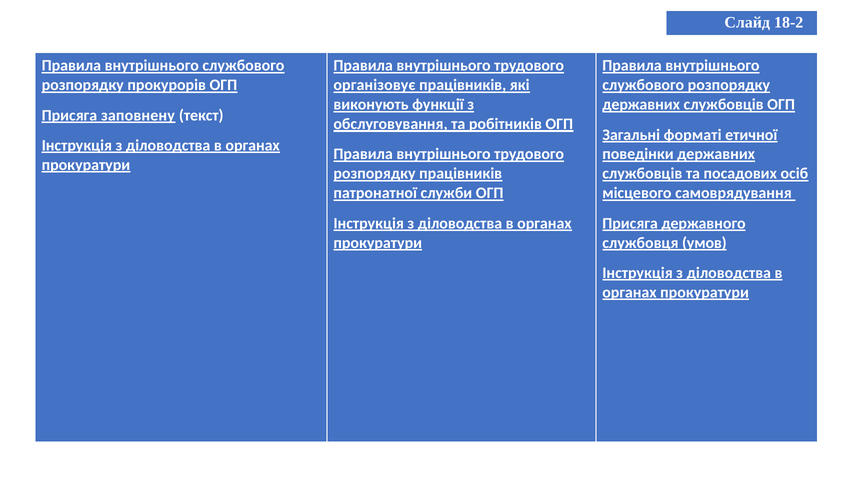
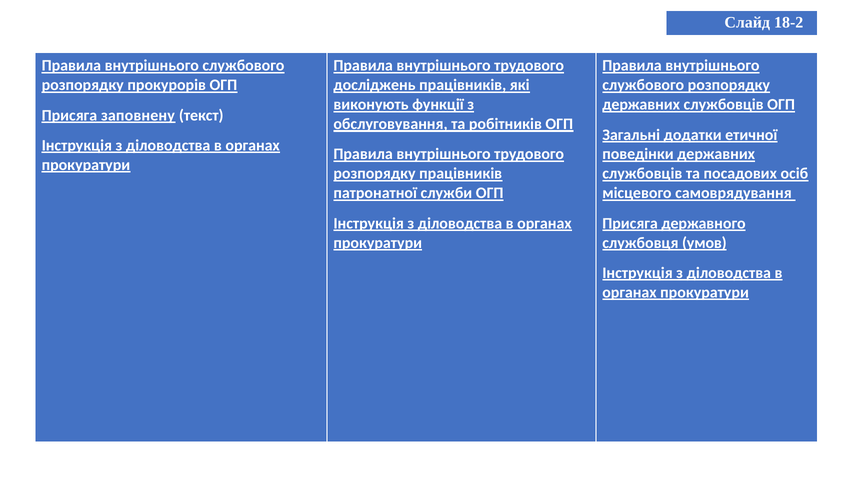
організовує: організовує -> досліджень (375, 85)
форматі: форматі -> додатки (693, 135)
